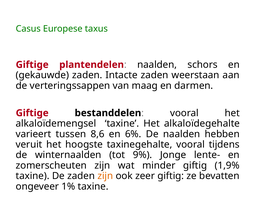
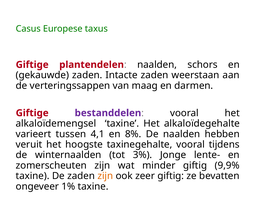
bestanddelen colour: black -> purple (108, 113)
8,6: 8,6 -> 4,1 (98, 134)
6%: 6% -> 8% (133, 134)
9%: 9% -> 3% (143, 155)
1,9%: 1,9% -> 9,9% (227, 166)
